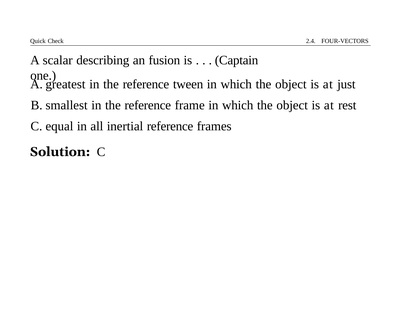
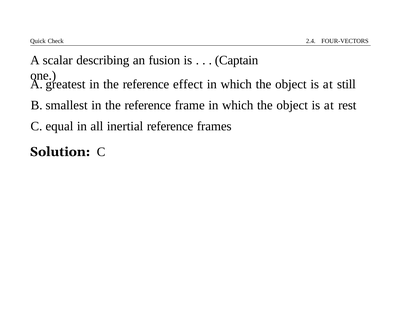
tween: tween -> effect (188, 84)
just: just -> still (346, 84)
